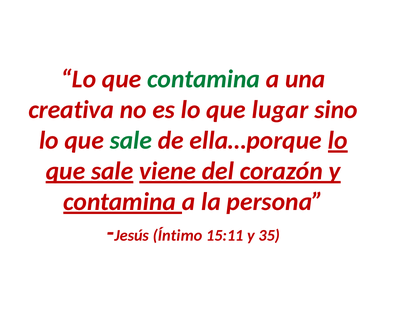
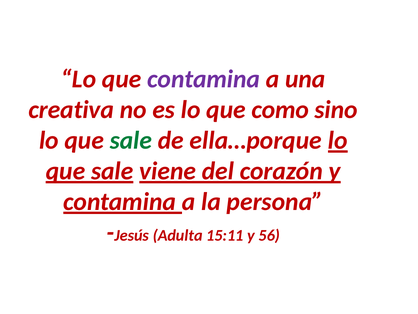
contamina colour: green -> purple (204, 79)
lugar: lugar -> como (280, 110)
Íntimo: Íntimo -> Adulta (178, 235)
35: 35 -> 56 (269, 235)
